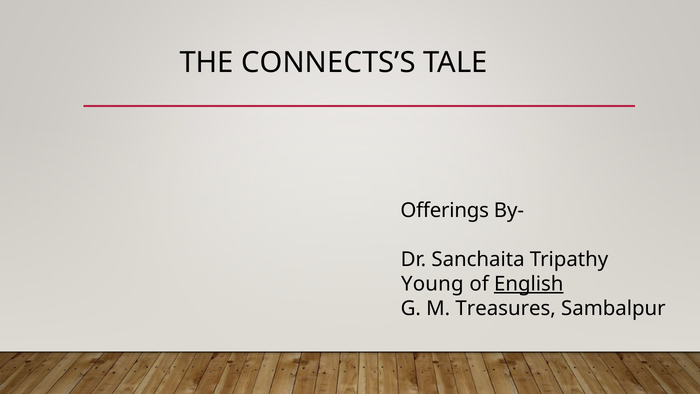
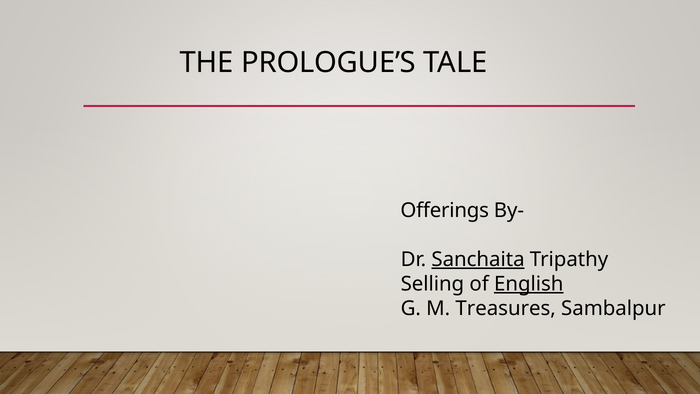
CONNECTS’S: CONNECTS’S -> PROLOGUE’S (329, 63)
Sanchaita underline: none -> present (478, 259)
Young: Young -> Selling (432, 284)
